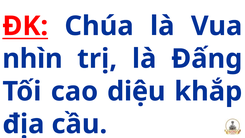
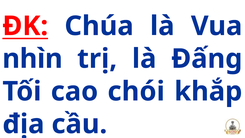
diệu: diệu -> chói (136, 91)
